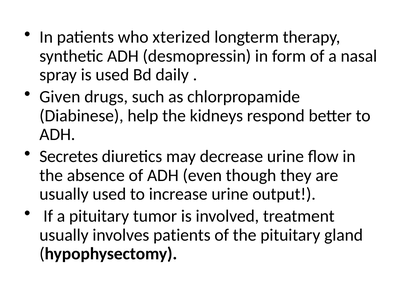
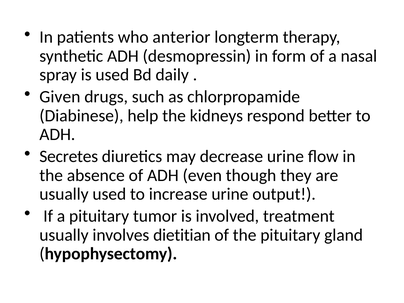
xterized: xterized -> anterior (181, 37)
involves patients: patients -> dietitian (182, 235)
